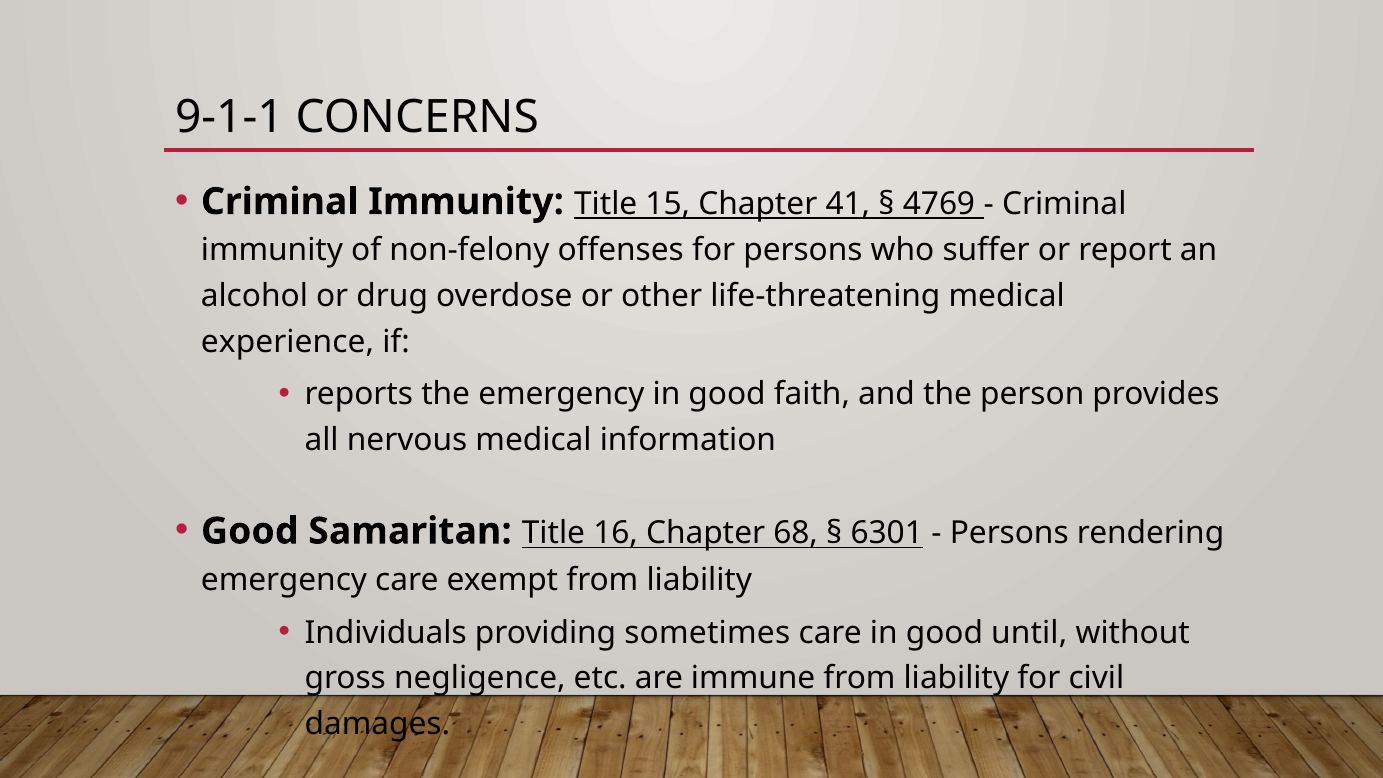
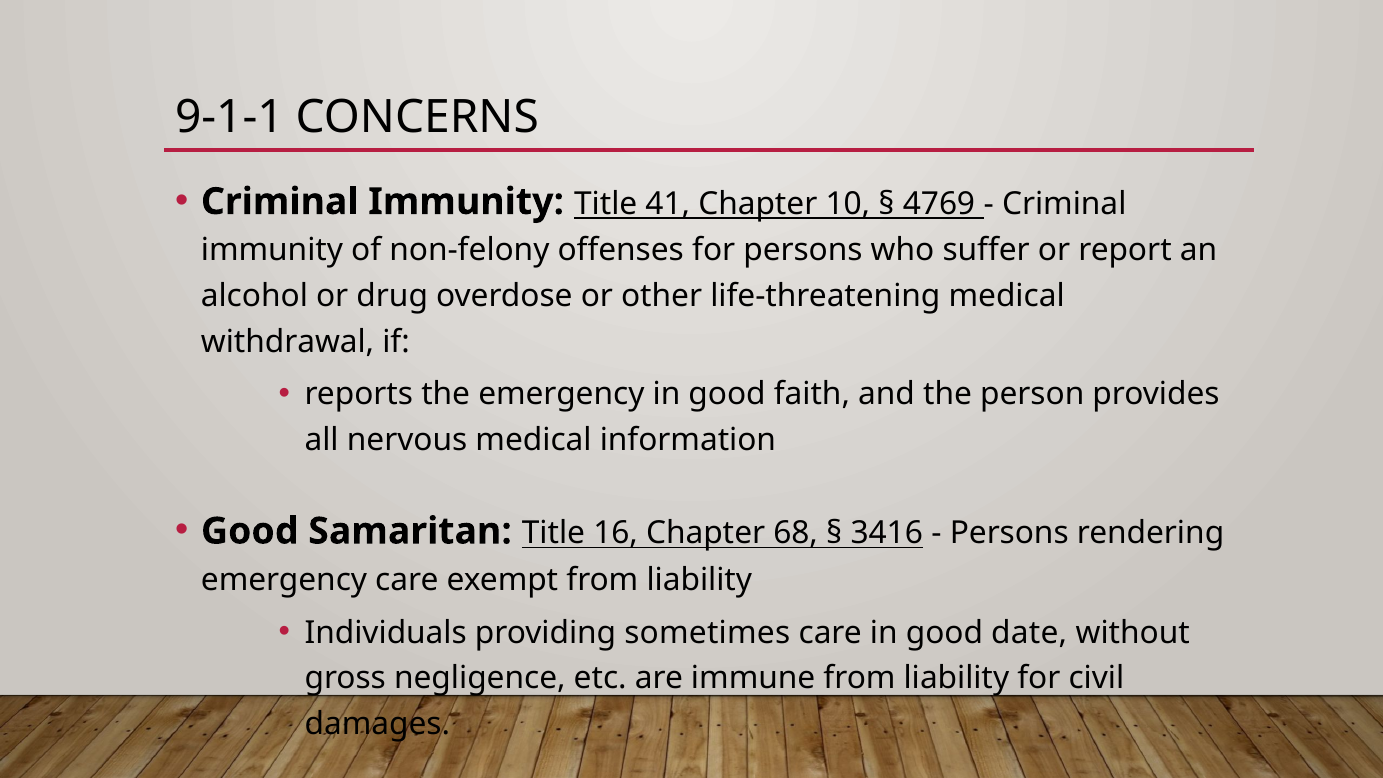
15: 15 -> 41 (668, 204)
41: 41 -> 10 (848, 204)
experience: experience -> withdrawal (288, 342)
6301: 6301 -> 3416 (887, 533)
until: until -> date (1029, 633)
